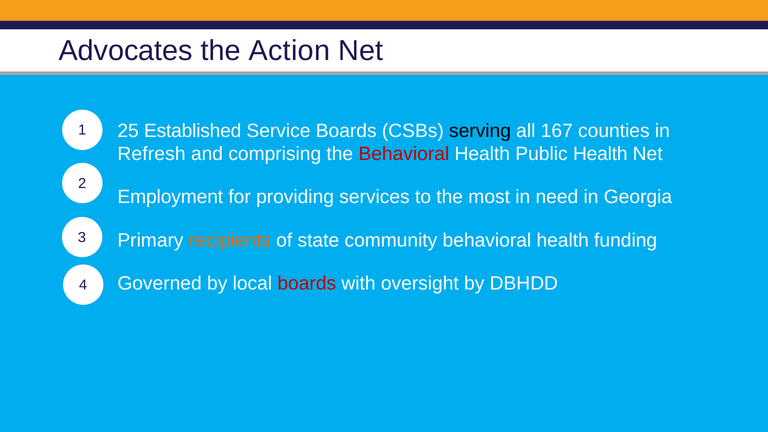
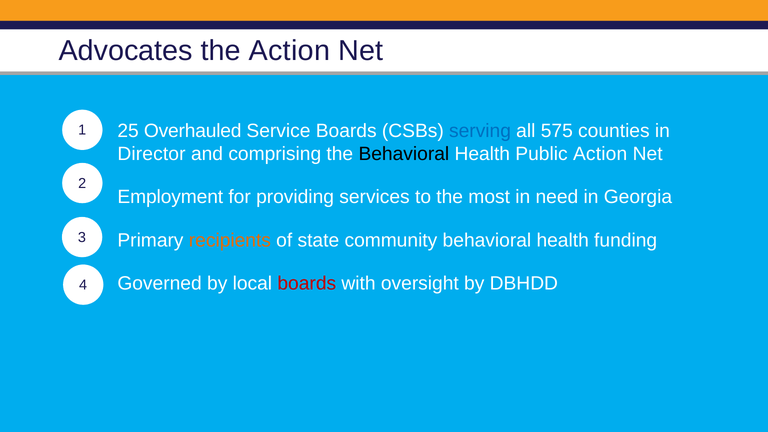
Established: Established -> Overhauled (193, 131)
serving colour: black -> blue (480, 131)
167: 167 -> 575 (557, 131)
Refresh: Refresh -> Director (152, 154)
Behavioral colour: red -> black (404, 154)
Public Health: Health -> Action (600, 154)
